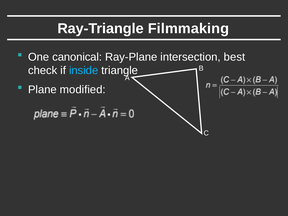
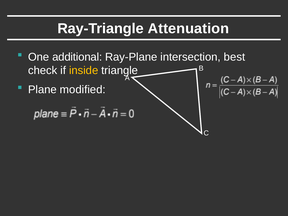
Filmmaking: Filmmaking -> Attenuation (188, 29)
canonical: canonical -> additional (77, 57)
inside colour: light blue -> yellow (84, 70)
